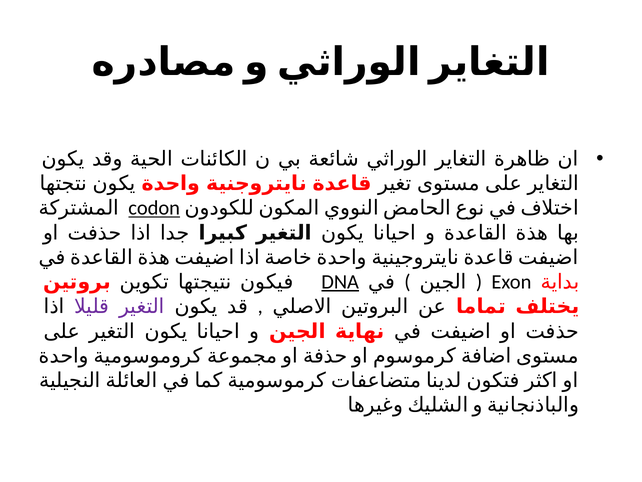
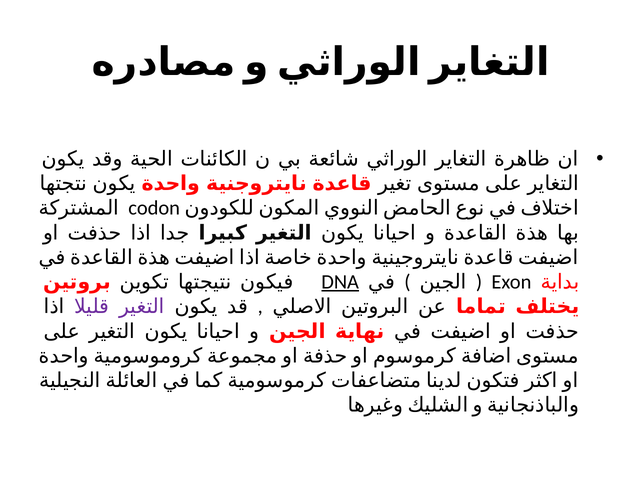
codon underline: present -> none (154, 208)
